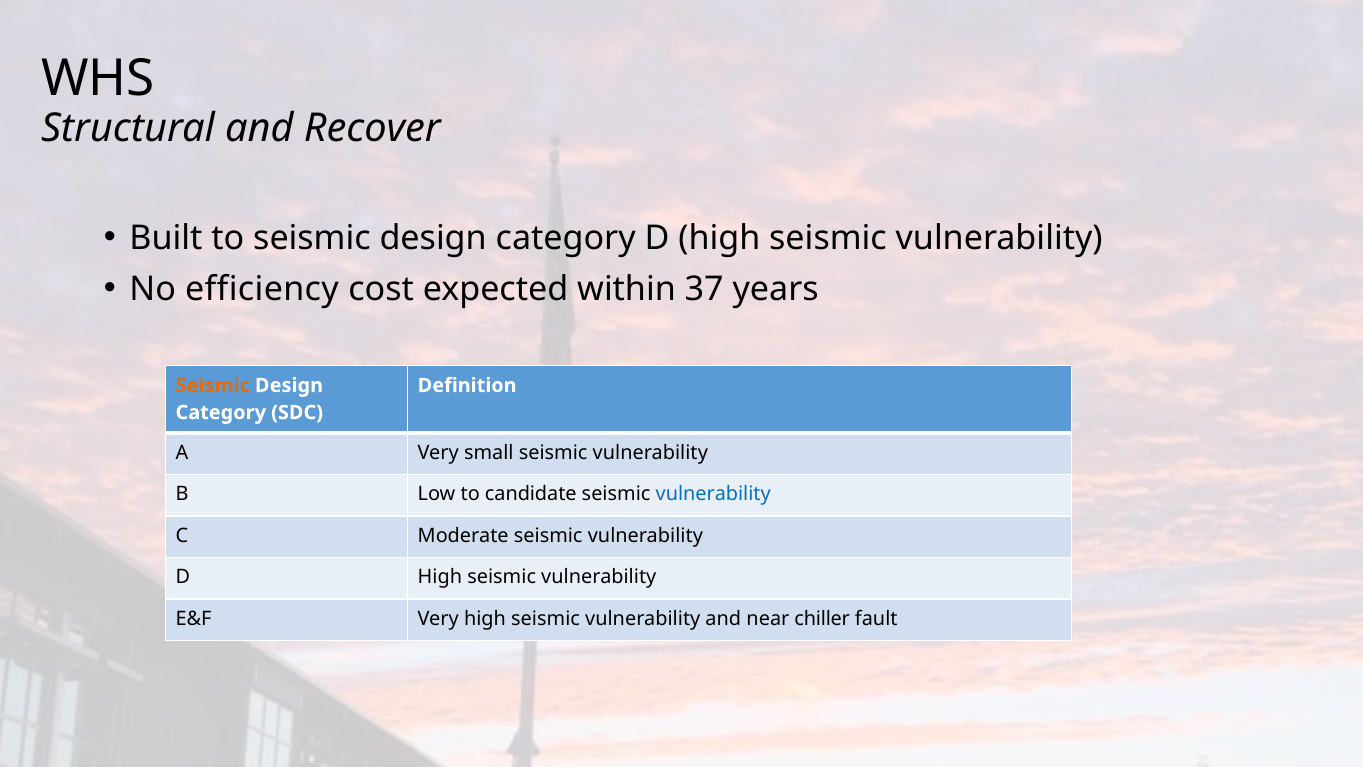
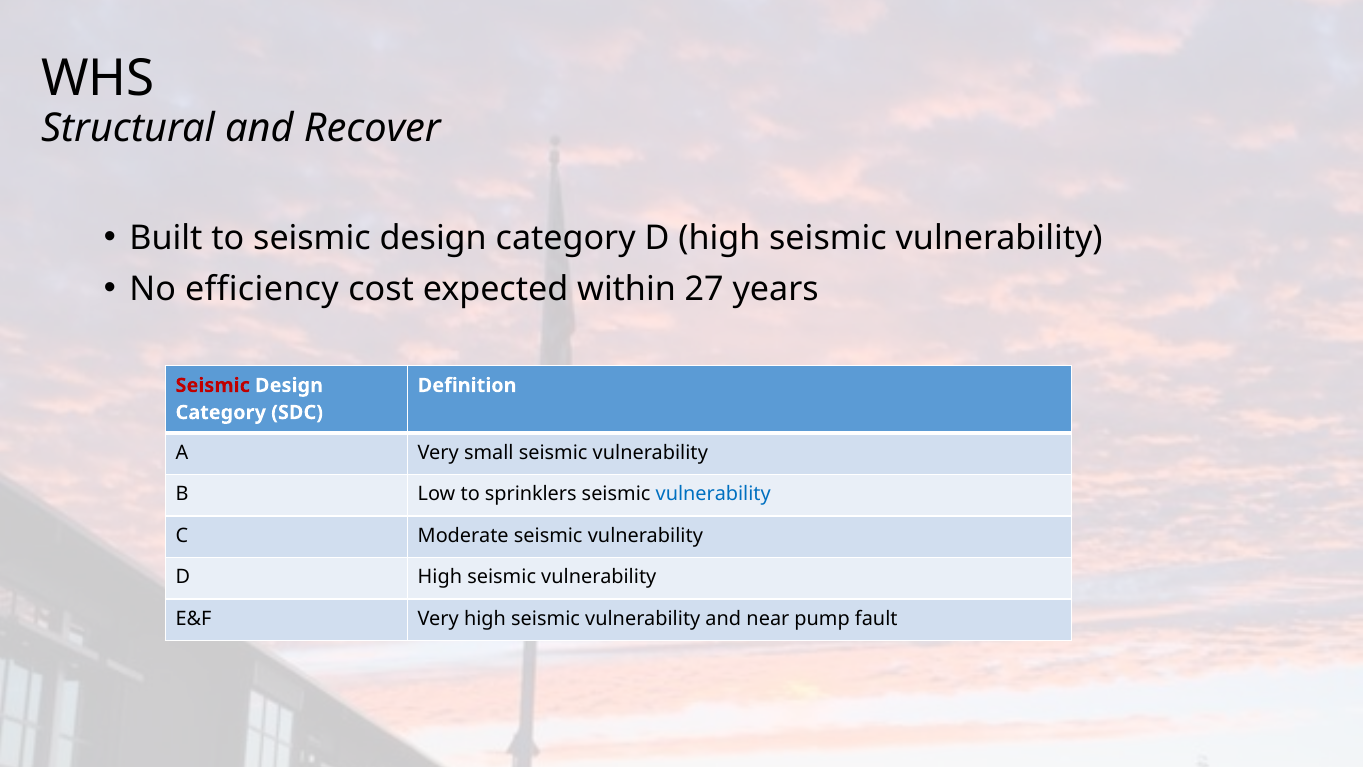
37: 37 -> 27 (704, 289)
Seismic colour: orange -> red (213, 385)
candidate: candidate -> sprinklers (531, 494)
chiller: chiller -> pump (822, 619)
